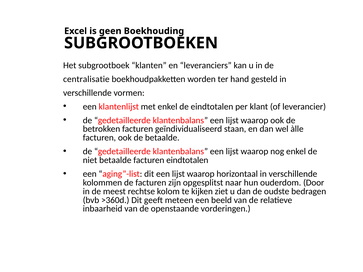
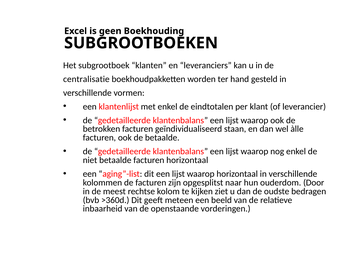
facturen eindtotalen: eindtotalen -> horizontaal (187, 160)
